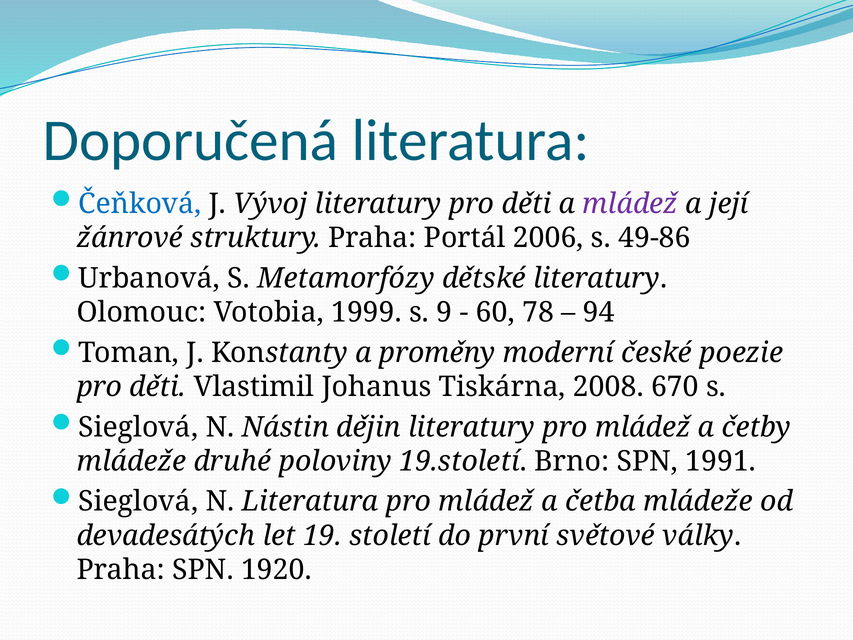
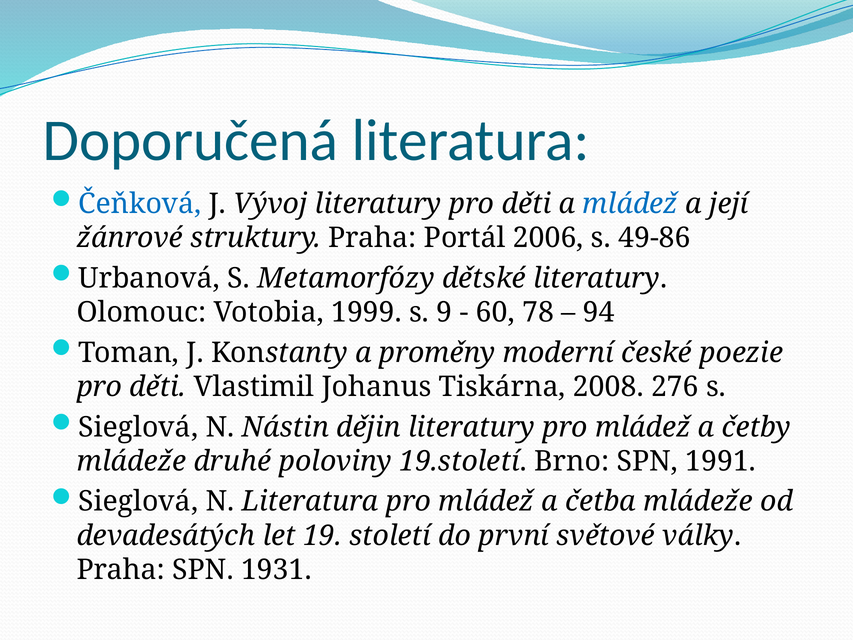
mládež colour: purple -> blue (630, 204)
670: 670 -> 276 (675, 387)
1920: 1920 -> 1931 (276, 570)
